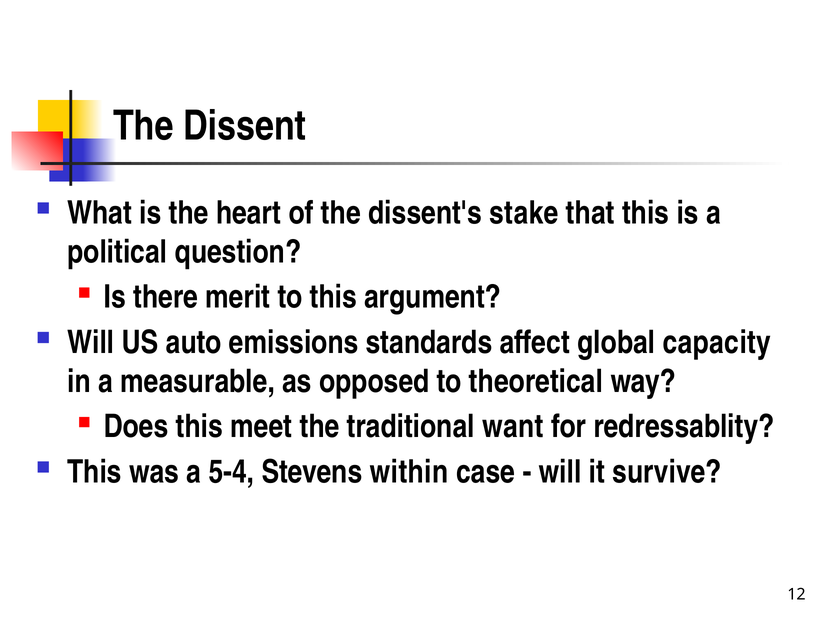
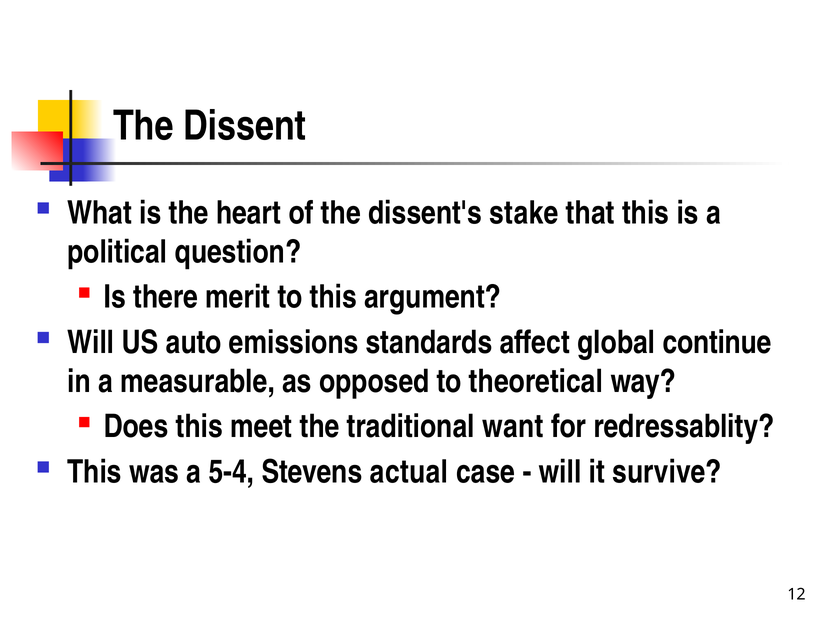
capacity: capacity -> continue (717, 343)
within: within -> actual (409, 472)
